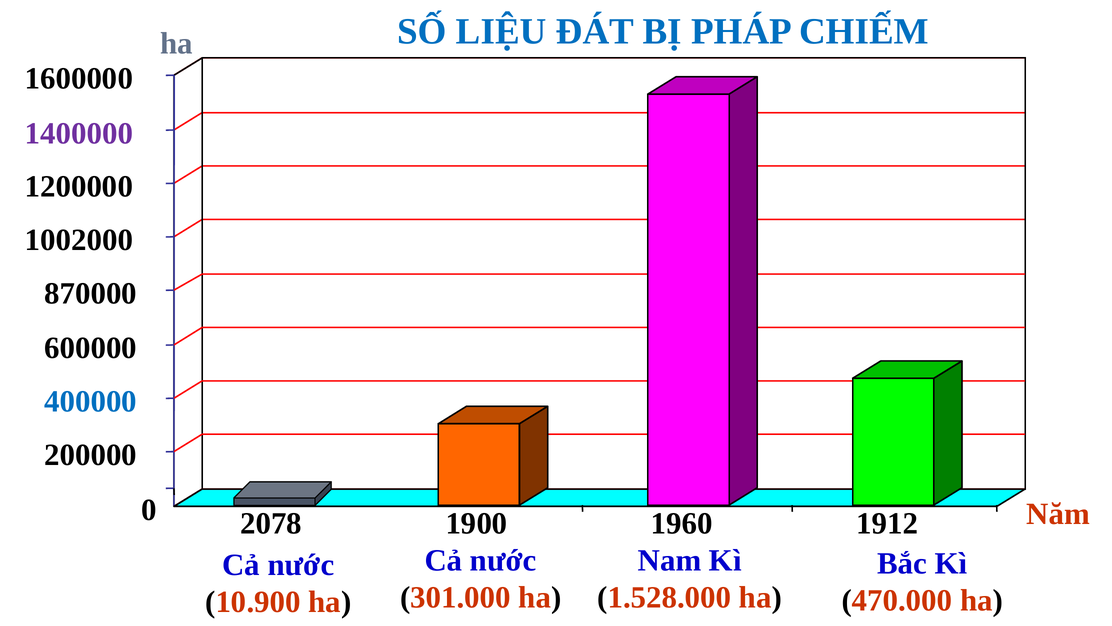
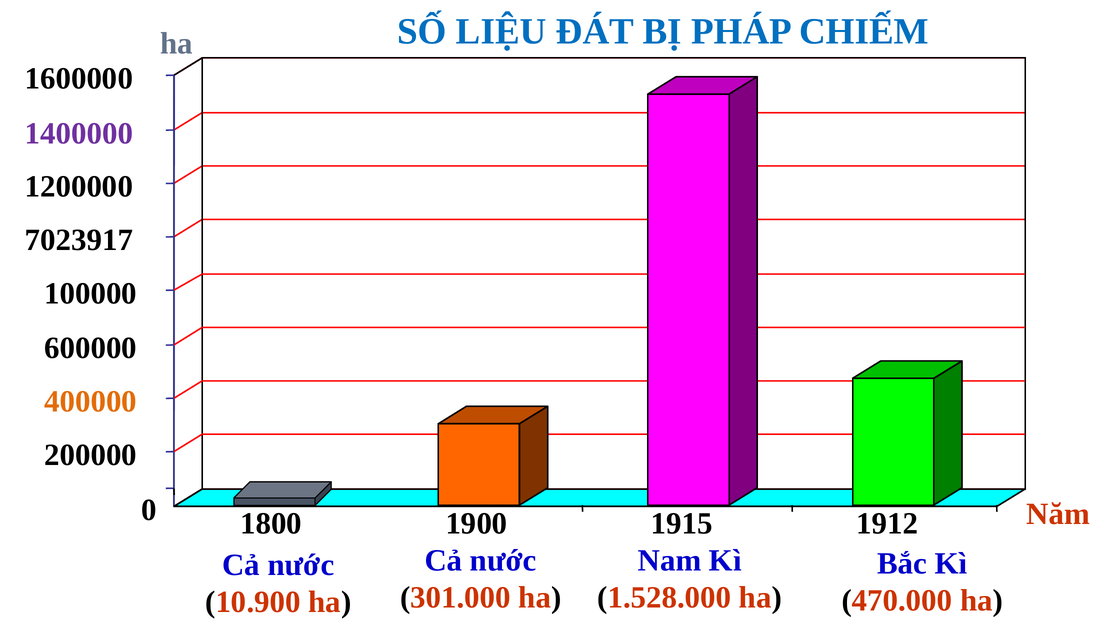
1002000: 1002000 -> 7023917 (79, 240)
870000: 870000 -> 100000 (91, 293)
400000 colour: blue -> orange (91, 401)
2078: 2078 -> 1800 (271, 523)
1960: 1960 -> 1915 (682, 523)
